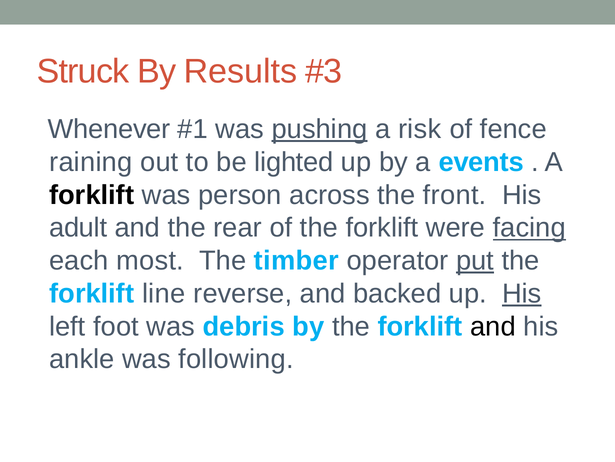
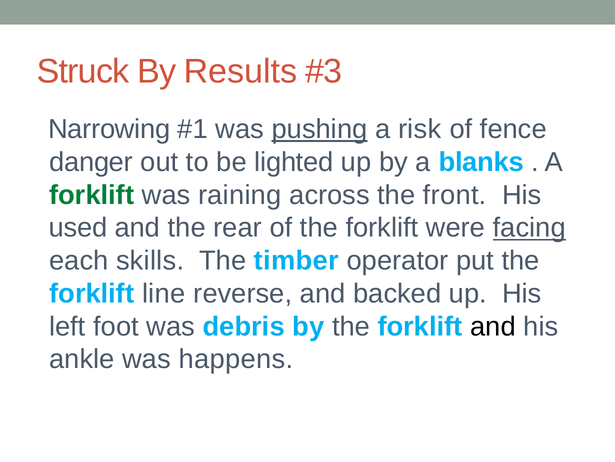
Whenever: Whenever -> Narrowing (109, 129)
raining: raining -> danger (91, 162)
events: events -> blanks (481, 162)
forklift colour: black -> green (92, 195)
person: person -> raining (240, 195)
adult: adult -> used (78, 228)
most: most -> skills (150, 260)
put underline: present -> none (475, 260)
His underline: present -> none (522, 293)
following: following -> happens (236, 359)
